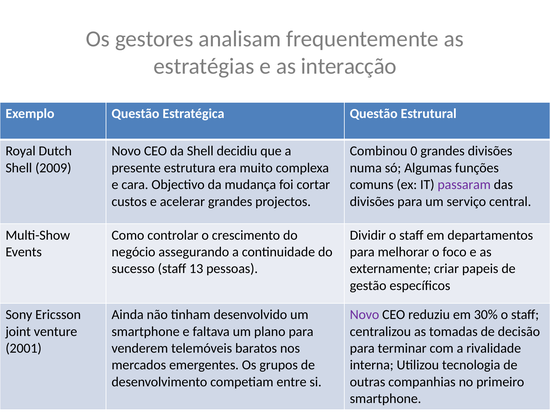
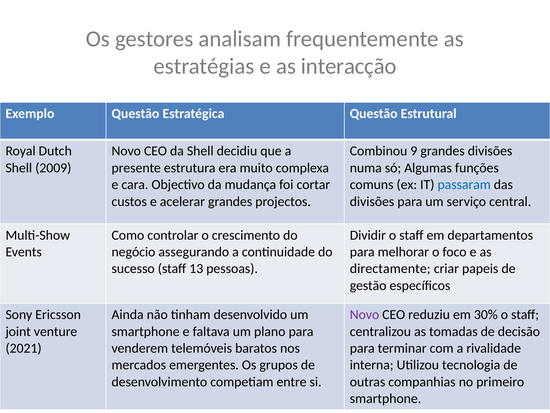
0: 0 -> 9 (414, 151)
passaram colour: purple -> blue (464, 184)
externamente: externamente -> directamente (390, 268)
2001: 2001 -> 2021 (24, 348)
